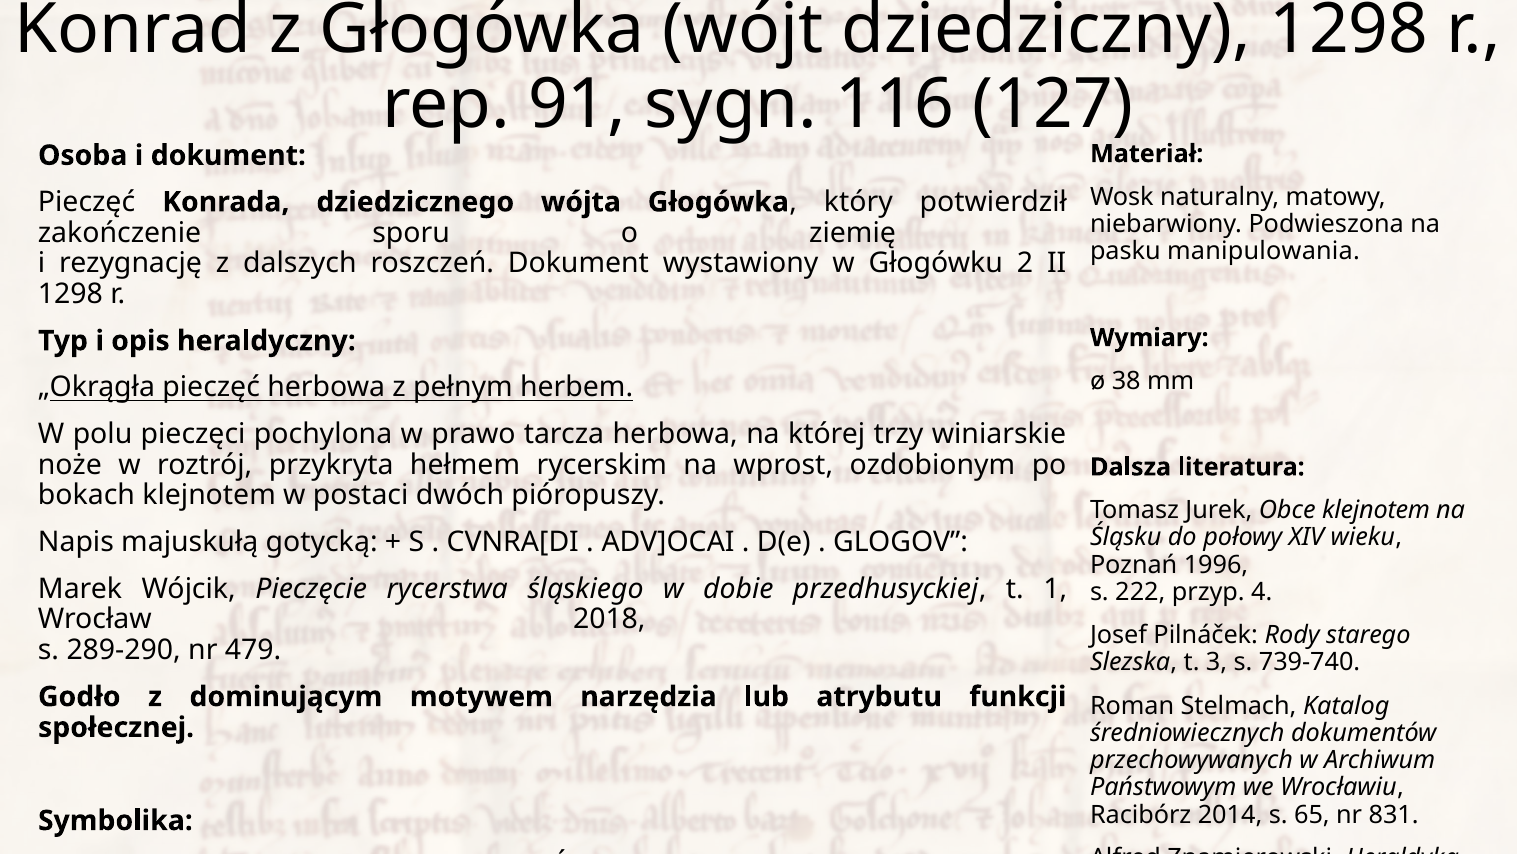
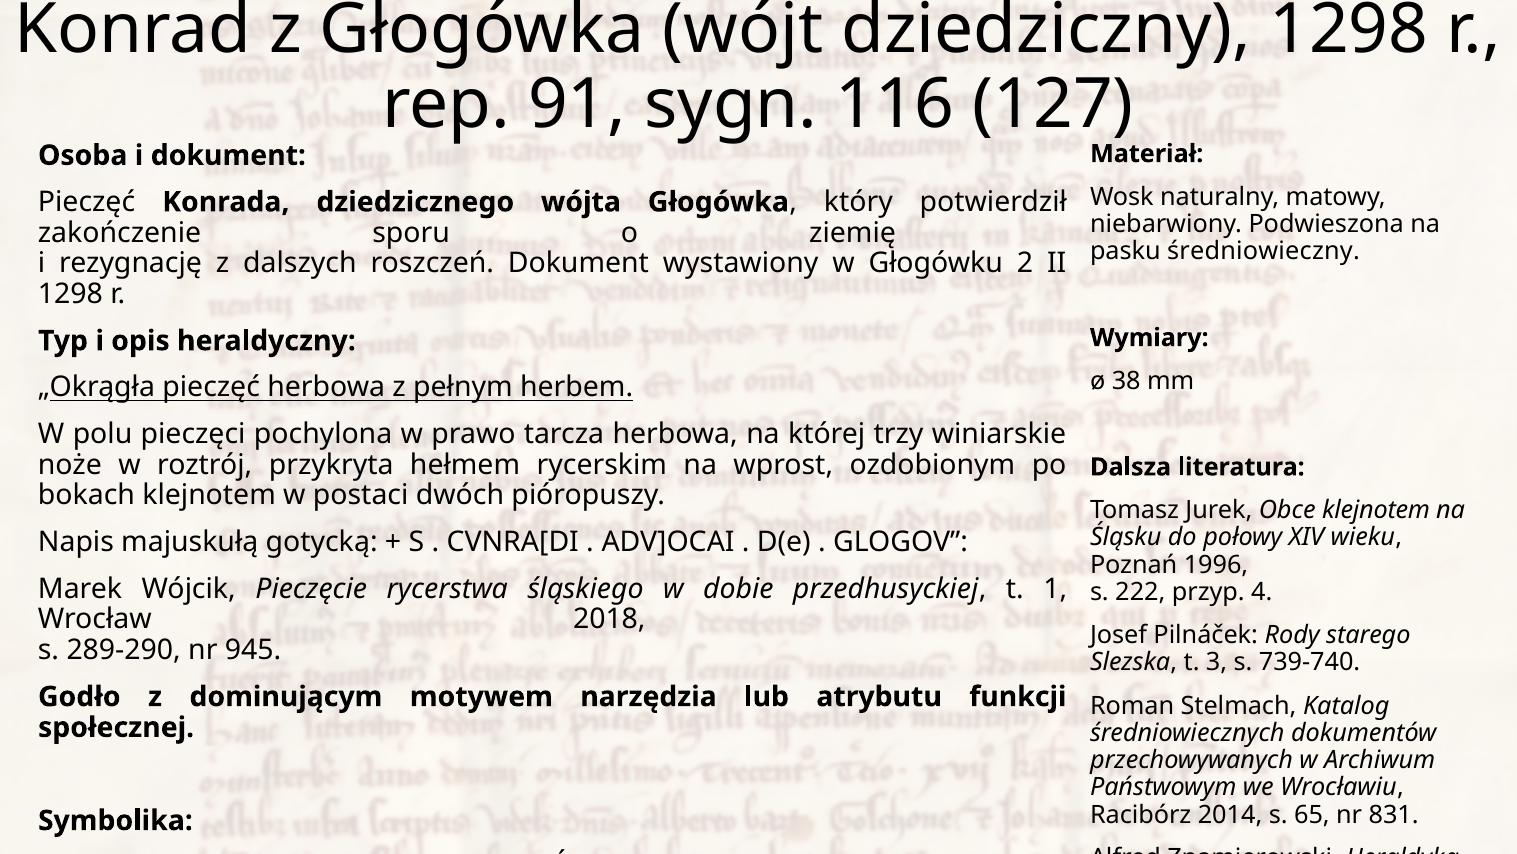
manipulowania: manipulowania -> średniowieczny (1263, 251)
479: 479 -> 945 (253, 650)
